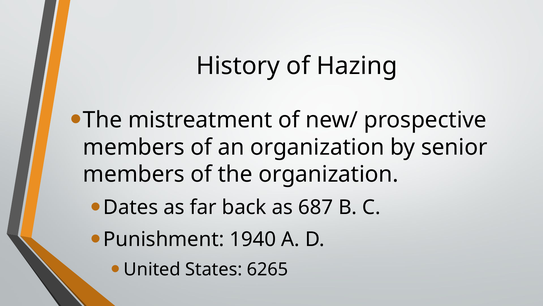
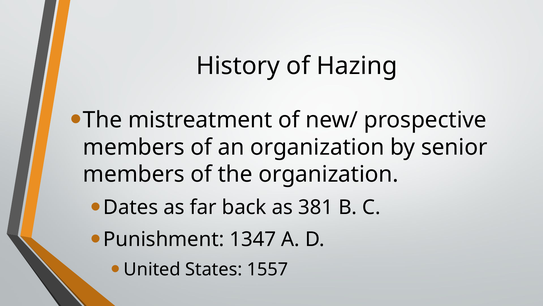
687: 687 -> 381 (316, 207)
1940: 1940 -> 1347 (253, 239)
6265: 6265 -> 1557 (268, 269)
